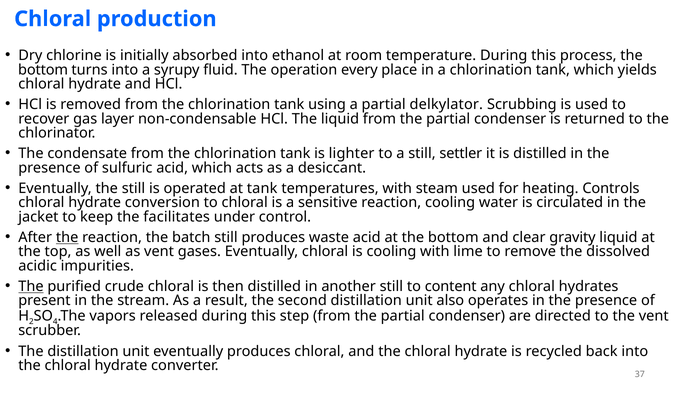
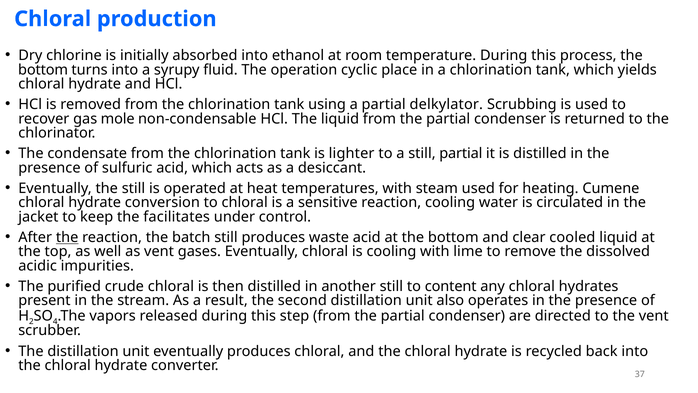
every: every -> cyclic (359, 70)
layer: layer -> mole (118, 119)
still settler: settler -> partial (461, 153)
at tank: tank -> heat (262, 188)
Controls: Controls -> Cumene (611, 188)
gravity: gravity -> cooled (572, 237)
The underline: present -> none (31, 286)
